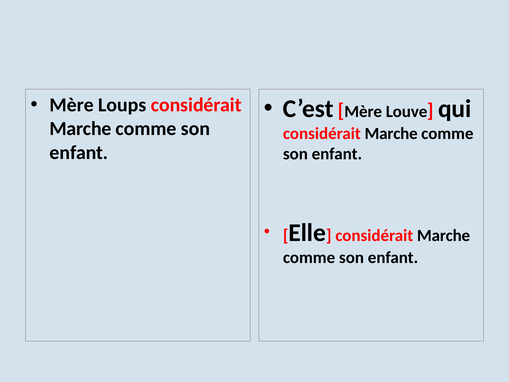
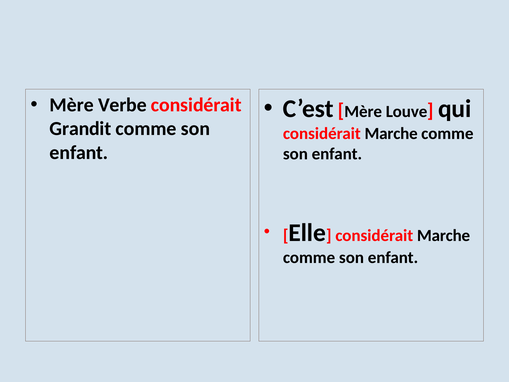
Loups: Loups -> Verbe (122, 105)
Marche: Marche -> Grandit (80, 129)
